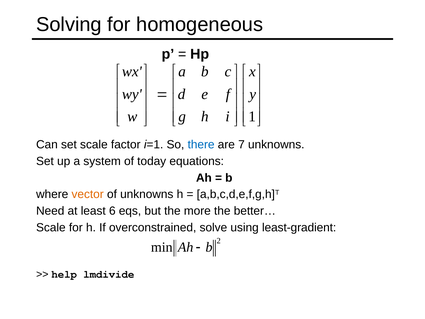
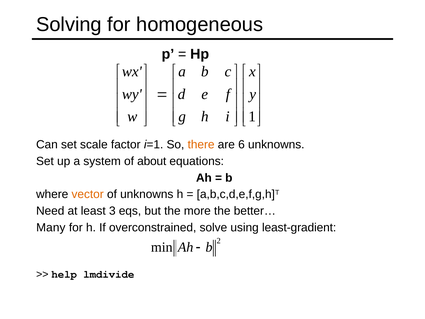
there colour: blue -> orange (201, 145)
7: 7 -> 6 (241, 145)
today: today -> about (152, 161)
6: 6 -> 3 (112, 211)
Scale: Scale -> Many (51, 227)
